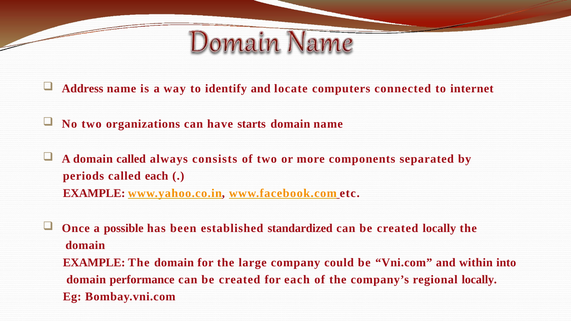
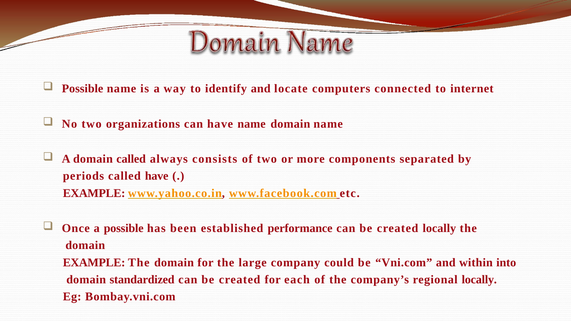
Address: Address -> Possible (83, 89)
have starts: starts -> name (252, 124)
called each: each -> have (157, 176)
standardized: standardized -> performance (300, 228)
performance: performance -> standardized (142, 280)
